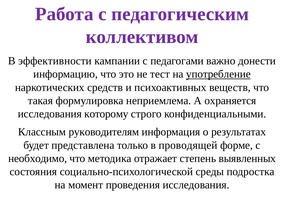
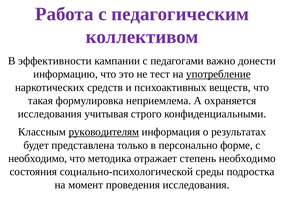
которому: которому -> учитывая (106, 114)
руководителям underline: none -> present (104, 132)
проводящей: проводящей -> персонально (188, 145)
степень выявленных: выявленных -> необходимо (247, 158)
